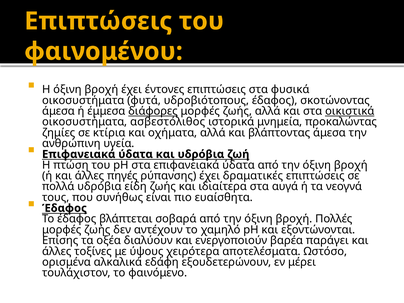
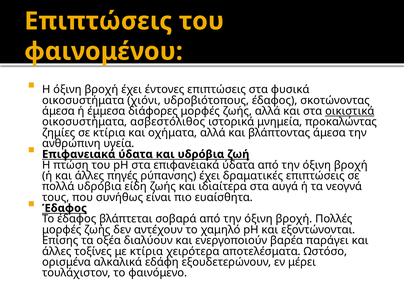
φυτά: φυτά -> χιόνι (144, 100)
διάφορες underline: present -> none (153, 111)
με ύψους: ύψους -> κτίρια (146, 251)
